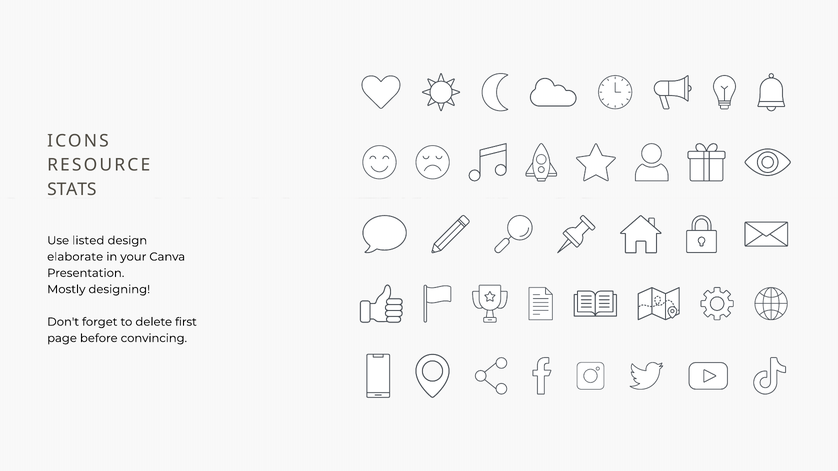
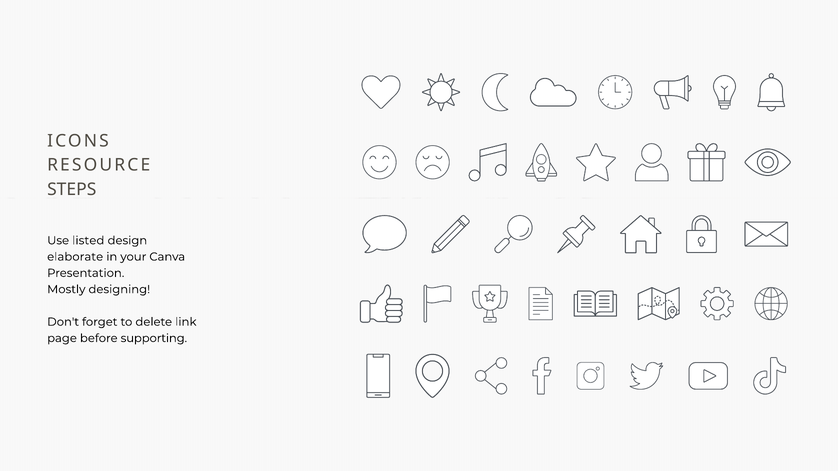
STATS: STATS -> STEPS (72, 190)
first: first -> link (186, 322)
convincing: convincing -> supporting (154, 338)
